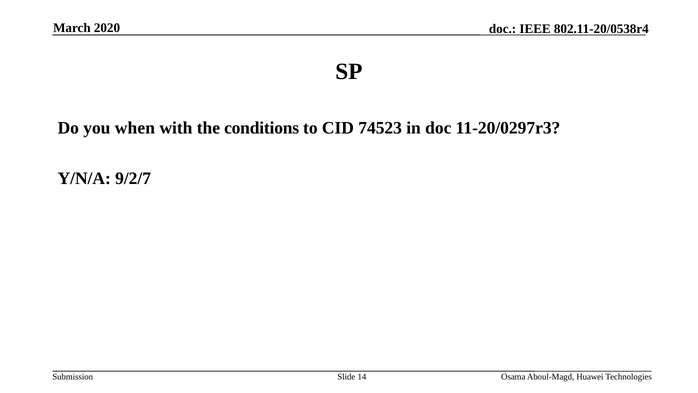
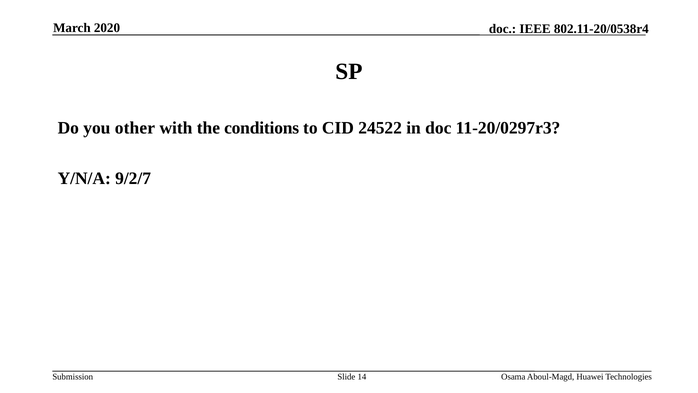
when: when -> other (135, 128)
74523: 74523 -> 24522 (380, 128)
